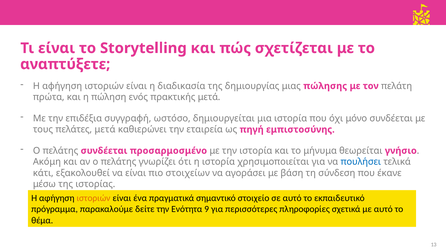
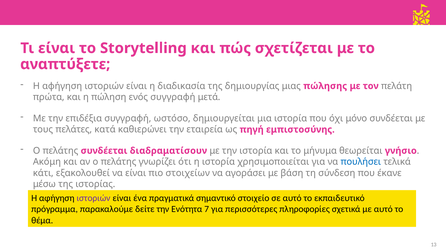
ενός πρακτικής: πρακτικής -> συγγραφή (173, 97)
πελάτες μετά: μετά -> κατά (105, 129)
προσαρμοσμένο: προσαρμοσμένο -> διαδραματίσουν (168, 151)
ιστοριών colour: orange -> purple (93, 198)
9: 9 -> 7 (207, 209)
